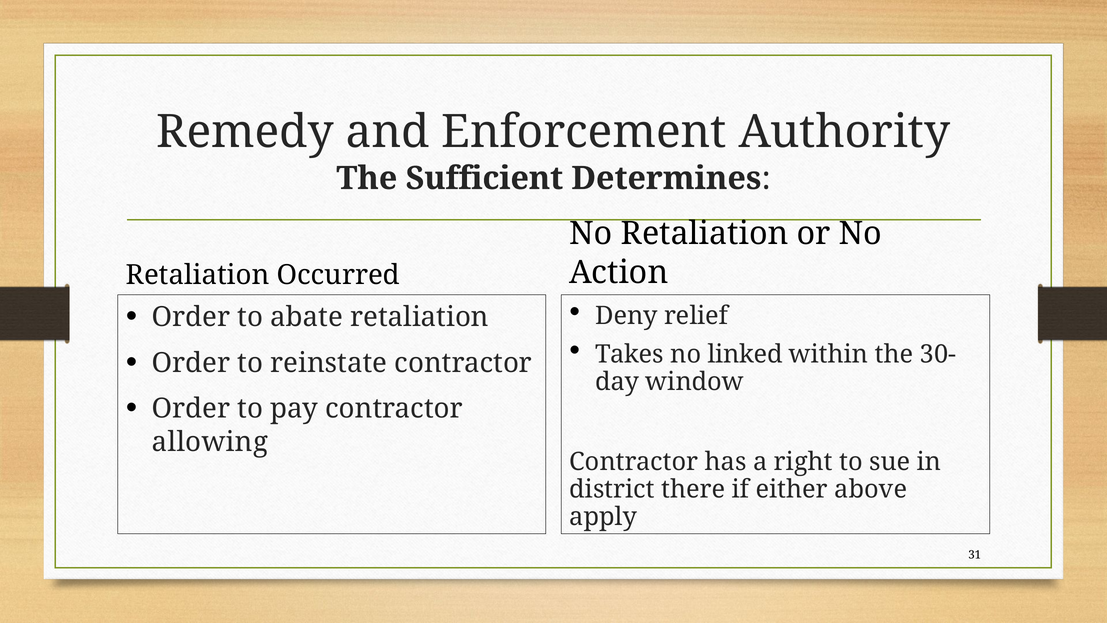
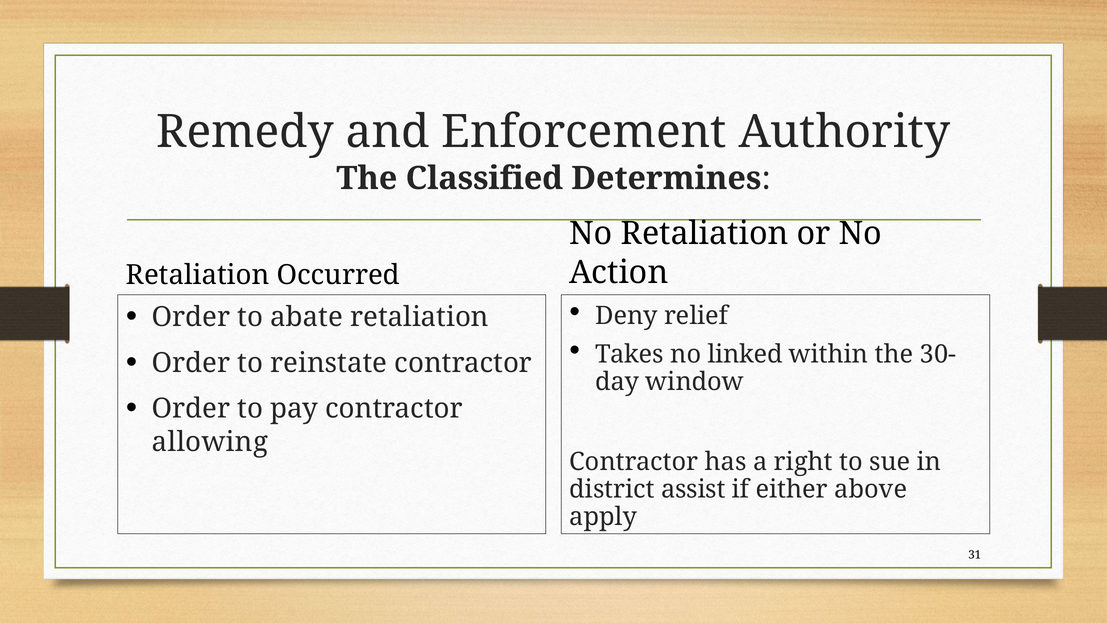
Sufficient: Sufficient -> Classified (484, 178)
there: there -> assist (693, 489)
